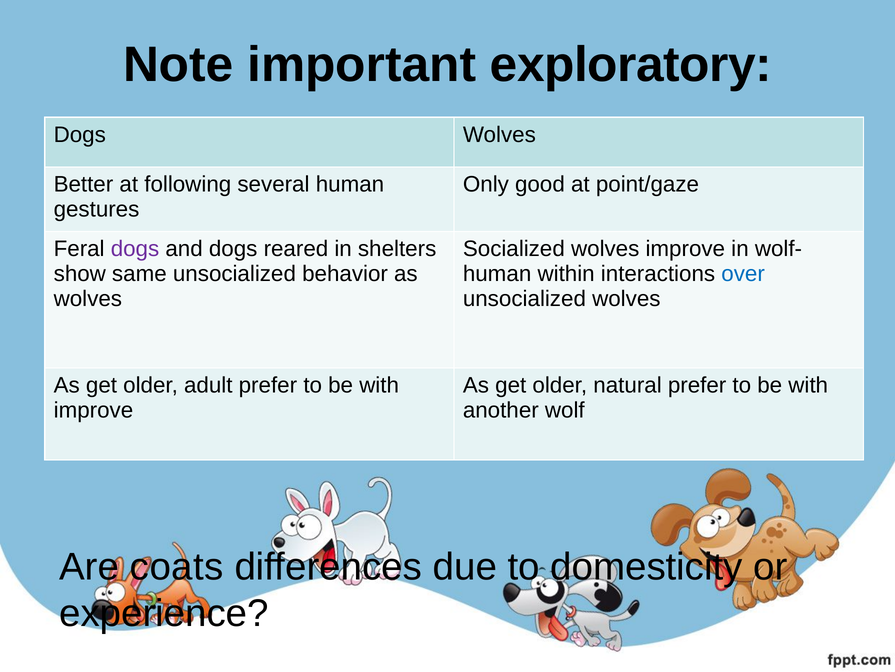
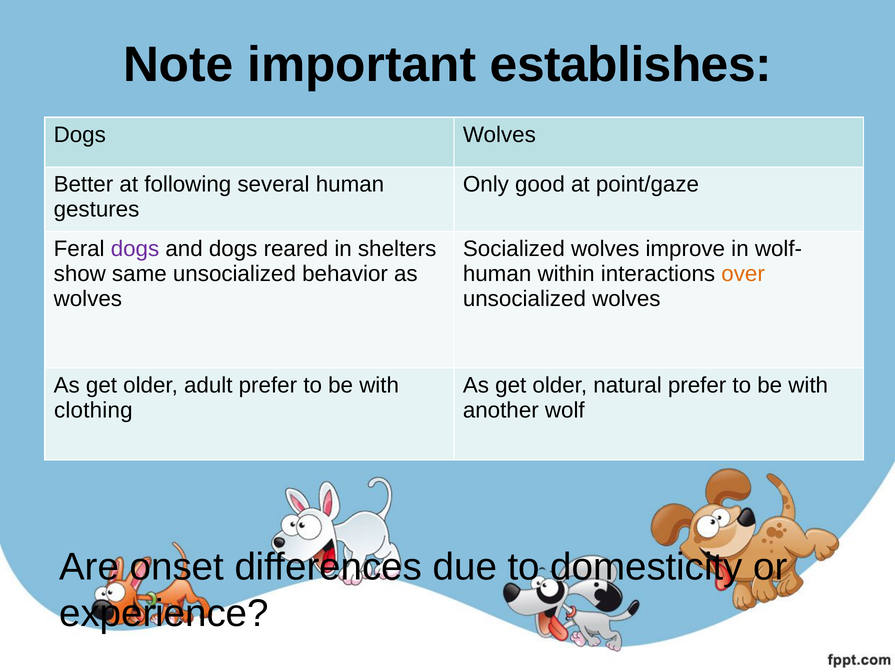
exploratory: exploratory -> establishes (631, 65)
over colour: blue -> orange (743, 274)
improve: improve -> clothing (93, 410)
coats: coats -> onset (177, 567)
